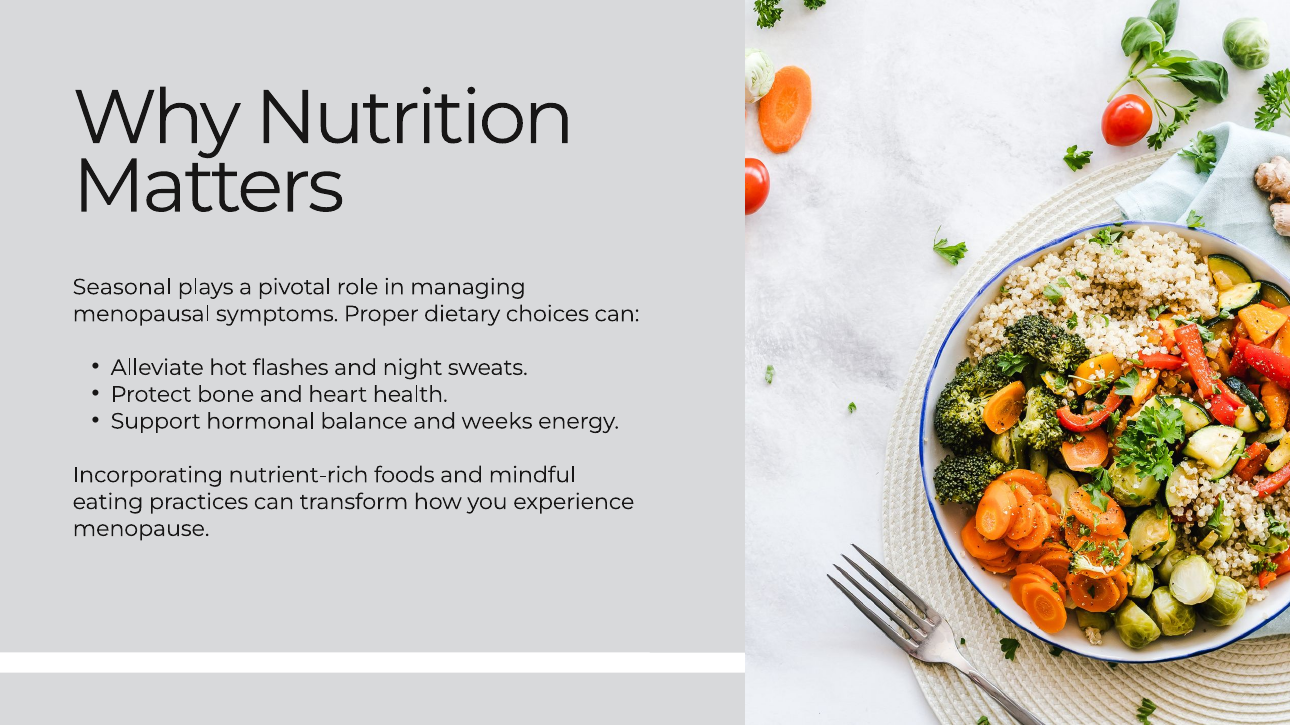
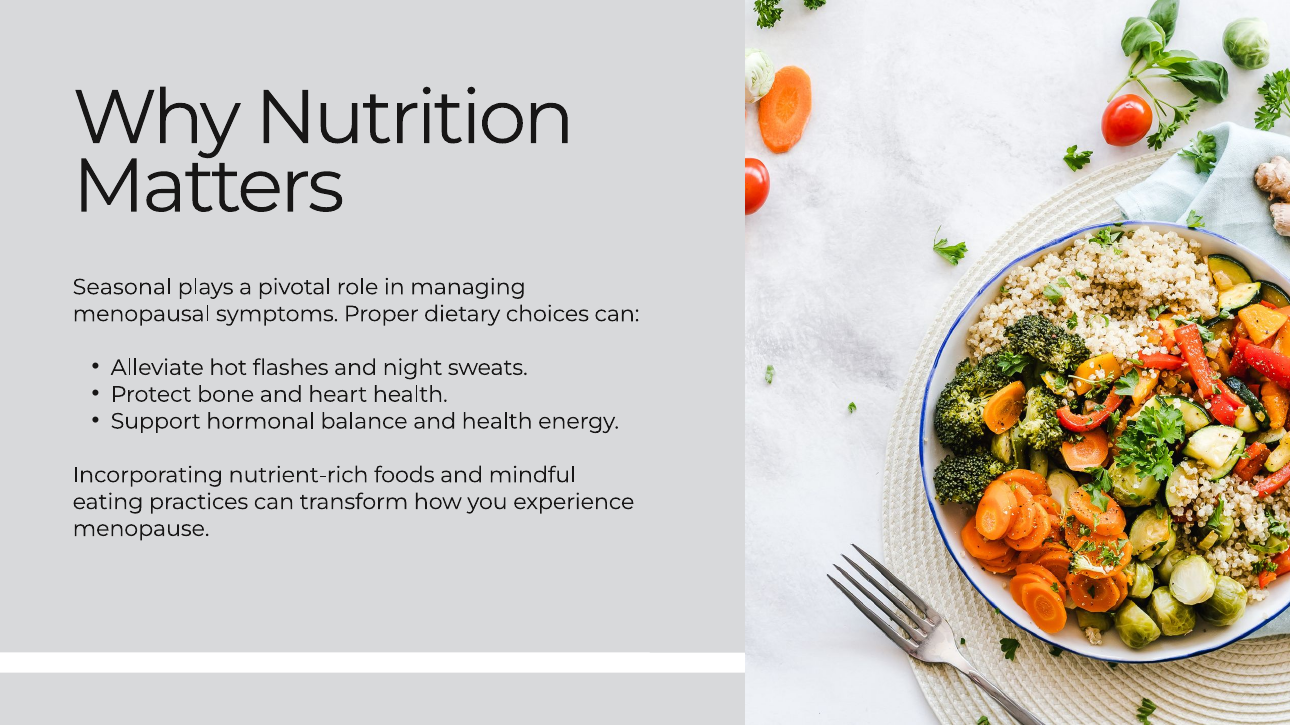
and weeks: weeks -> health (497, 422)
